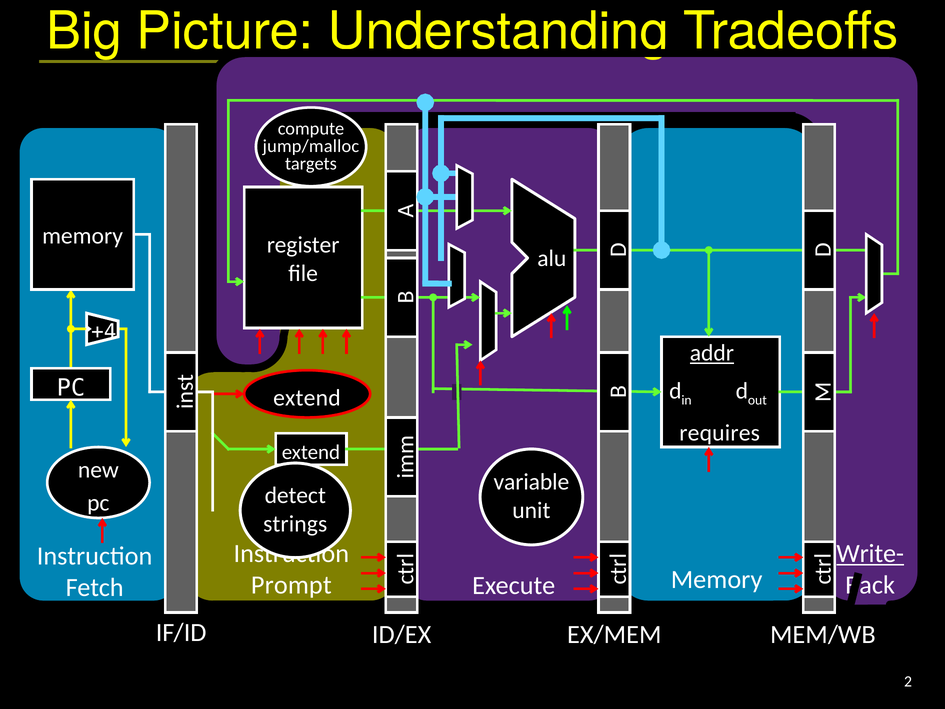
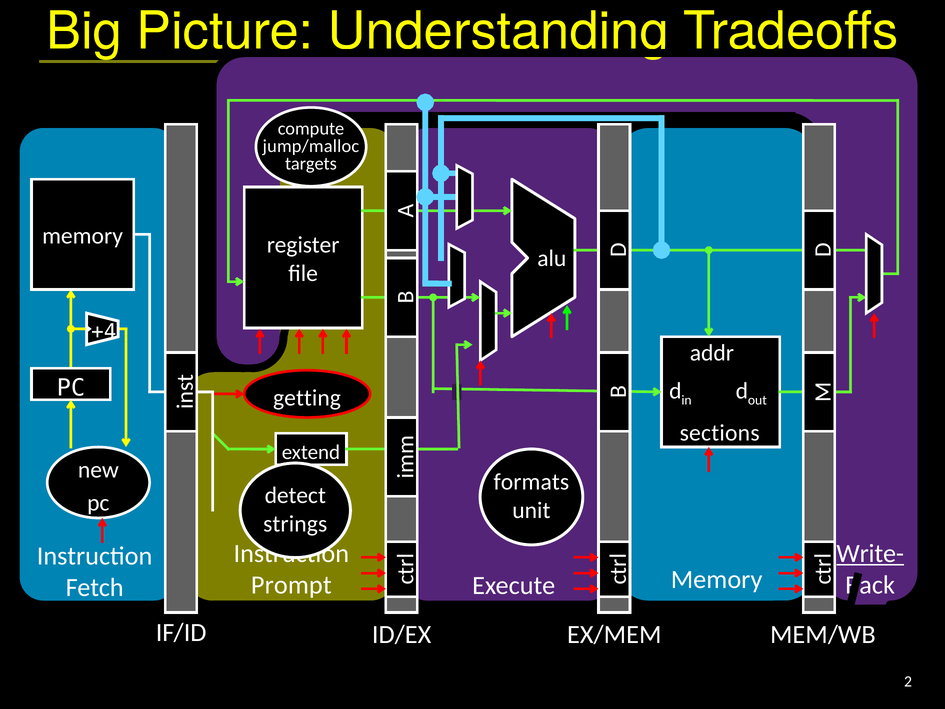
addr underline: present -> none (712, 353)
extend: extend -> getting (307, 398)
requires: requires -> sections (720, 433)
variable: variable -> formats (531, 482)
